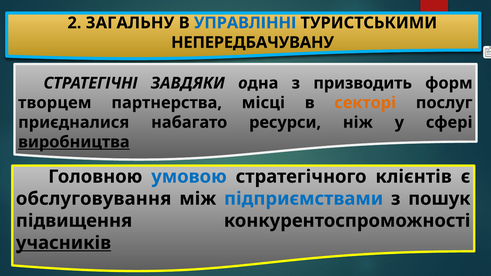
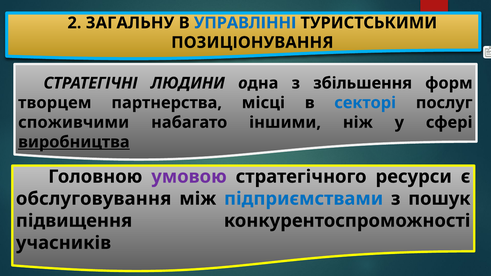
НЕПЕРЕДБАЧУВАНУ: НЕПЕРЕДБАЧУВАНУ -> ПОЗИЦІОНУВАННЯ (252, 43)
ЗАВДЯКИ: ЗАВДЯКИ -> ЛЮДИНИ (188, 83)
призводить: призводить -> збільшення (363, 83)
секторі colour: orange -> blue (365, 103)
приєдналися: приєдналися -> споживчими (74, 122)
ресурси: ресурси -> іншими (285, 122)
умовою colour: blue -> purple (189, 177)
клієнтів: клієнтів -> ресурси (414, 177)
учасників underline: present -> none (64, 243)
